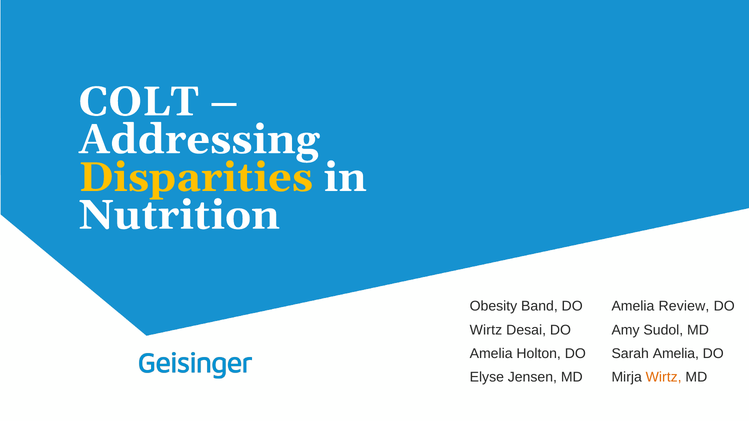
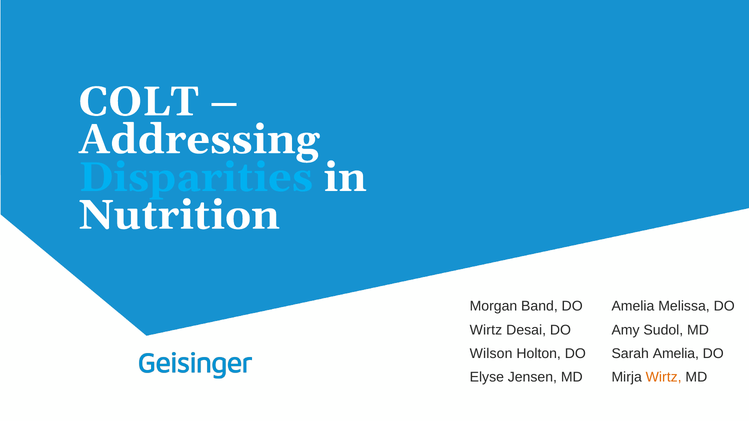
Disparities colour: yellow -> light blue (196, 177)
Obesity: Obesity -> Morgan (493, 307)
Review: Review -> Melissa (684, 307)
Amelia: Amelia -> Wilson (491, 354)
